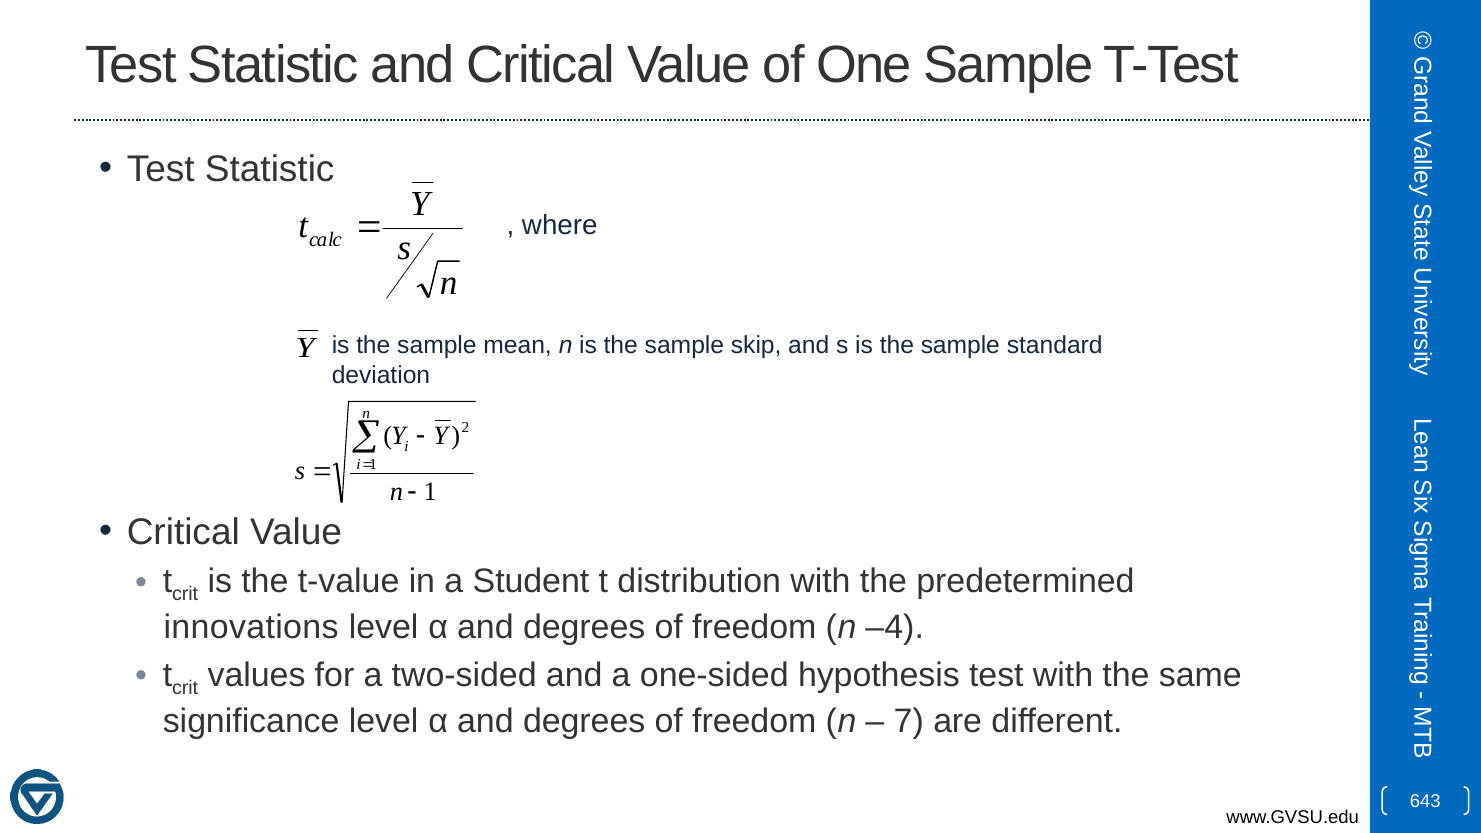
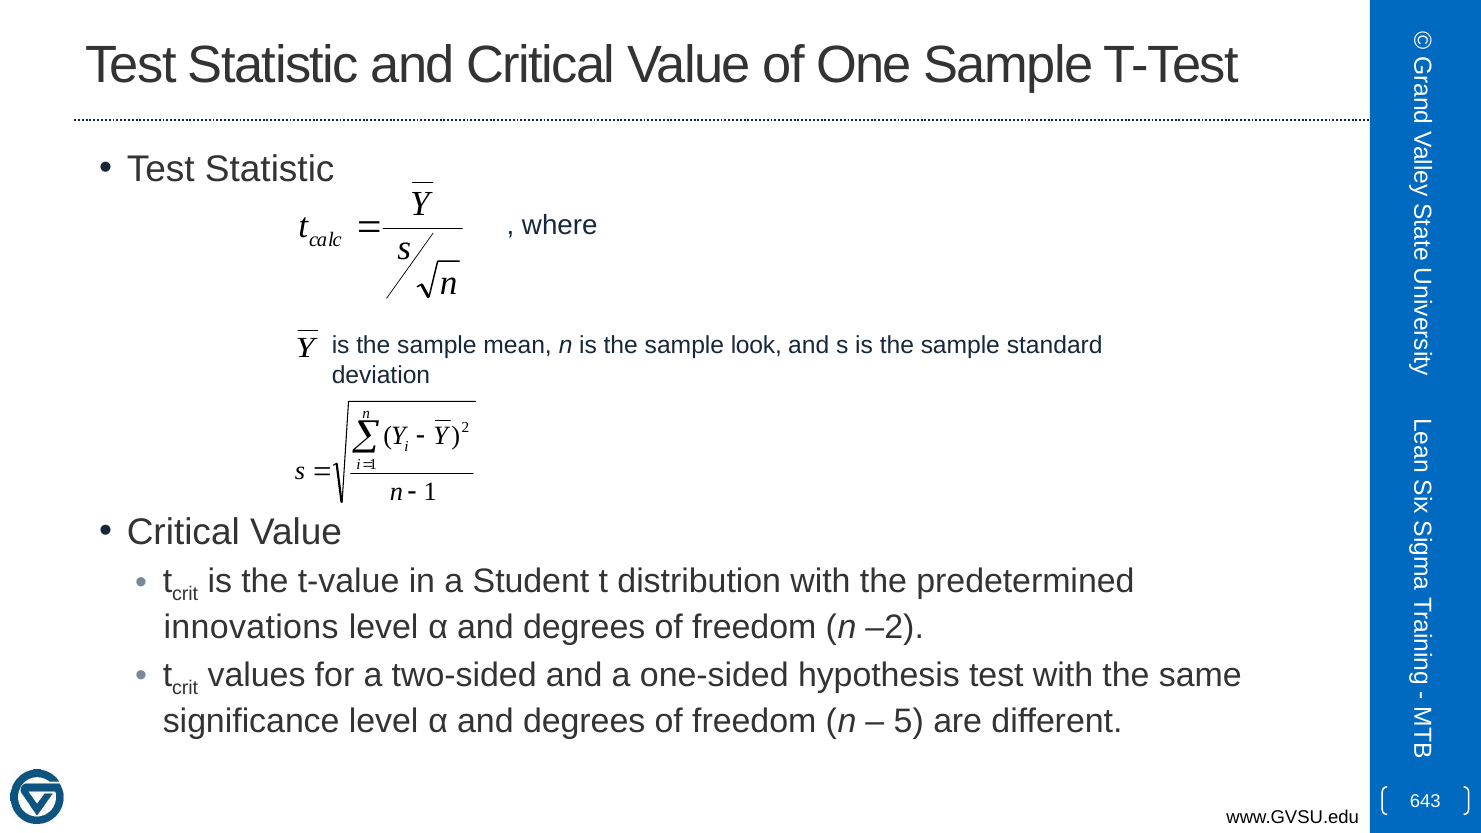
skip: skip -> look (756, 345)
–4: –4 -> –2 (895, 627)
7: 7 -> 5 (909, 721)
